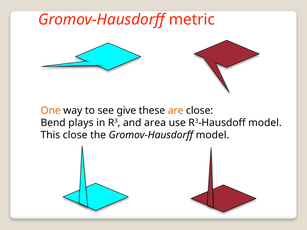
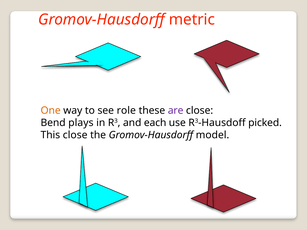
give: give -> role (126, 111)
are colour: orange -> purple (176, 111)
area: area -> each (155, 123)
R3-Hausdoff model: model -> picked (265, 123)
